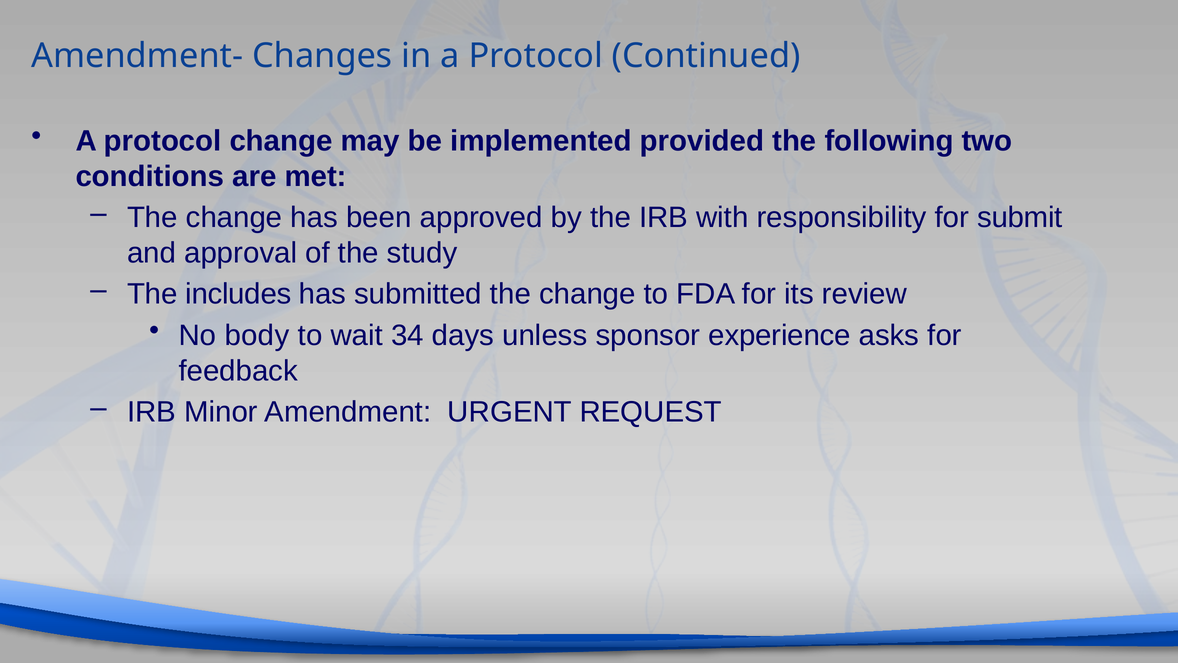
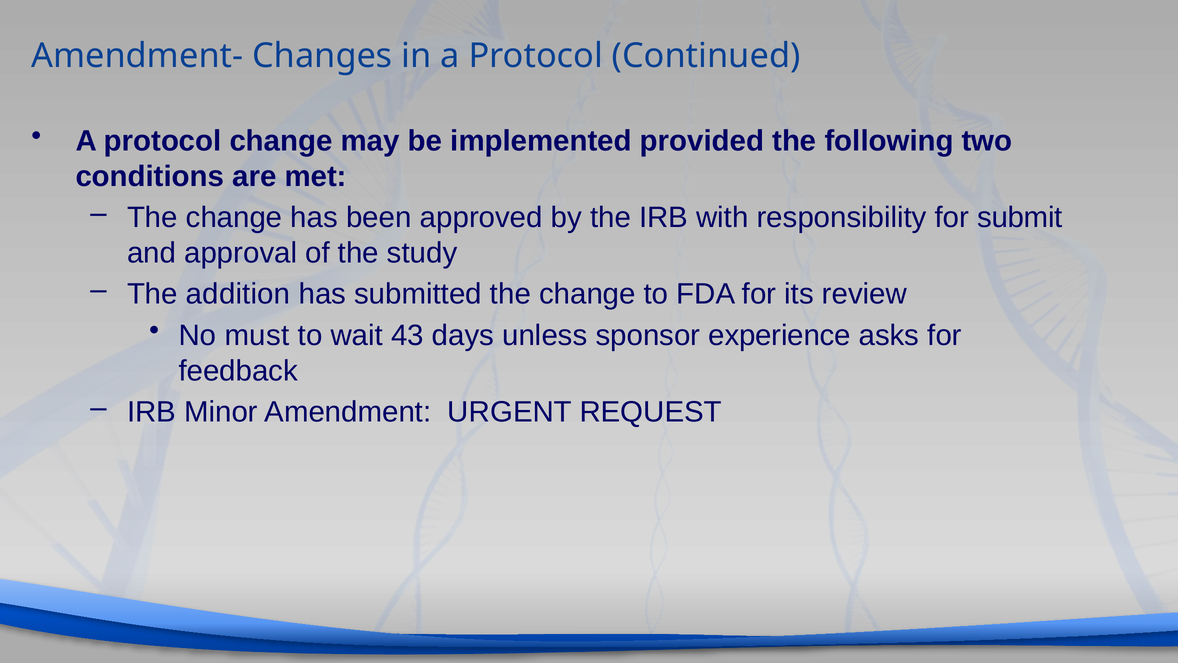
includes: includes -> addition (238, 294)
body: body -> must (257, 335)
34: 34 -> 43 (407, 335)
